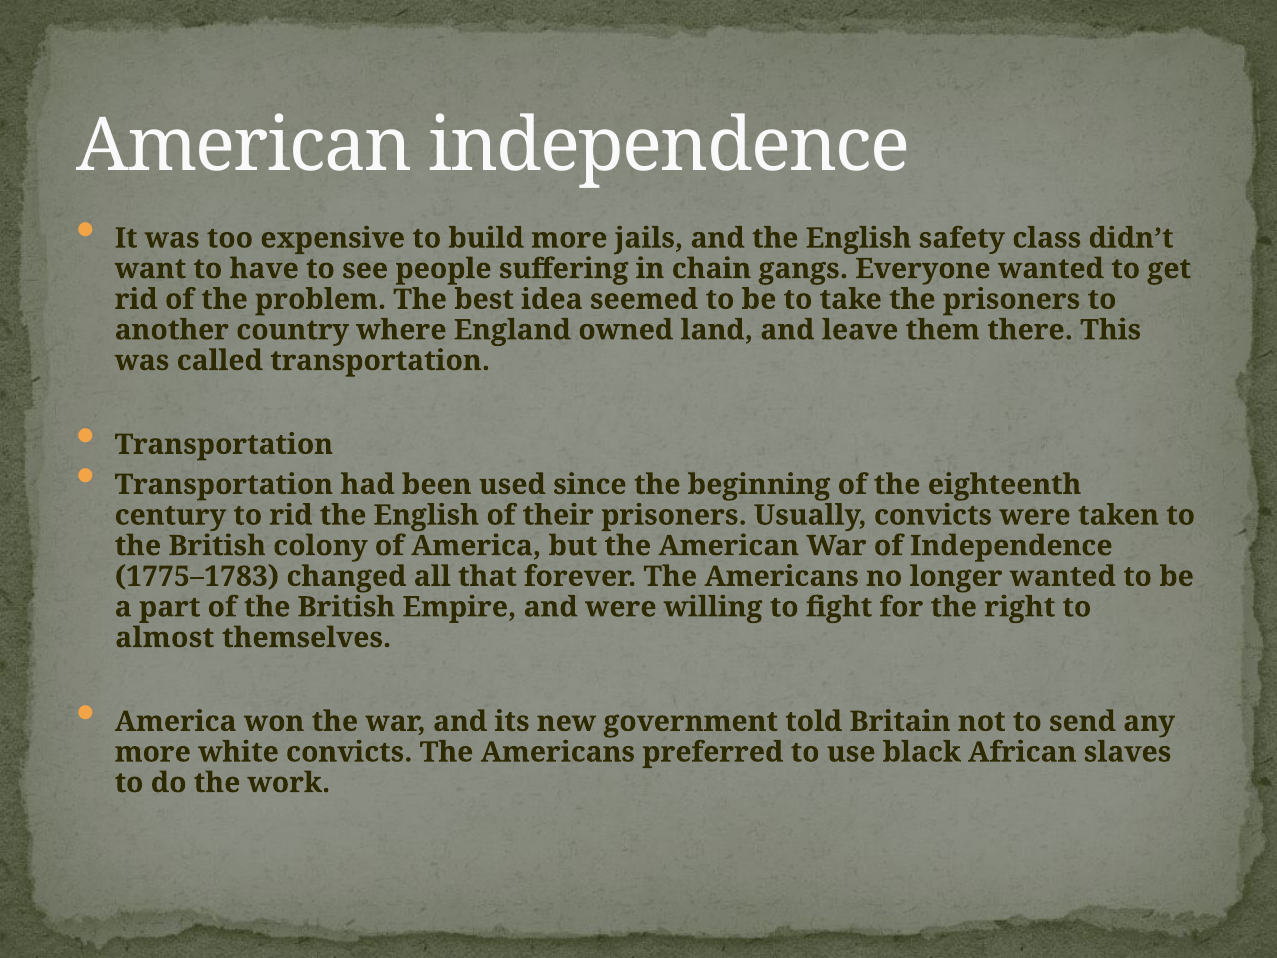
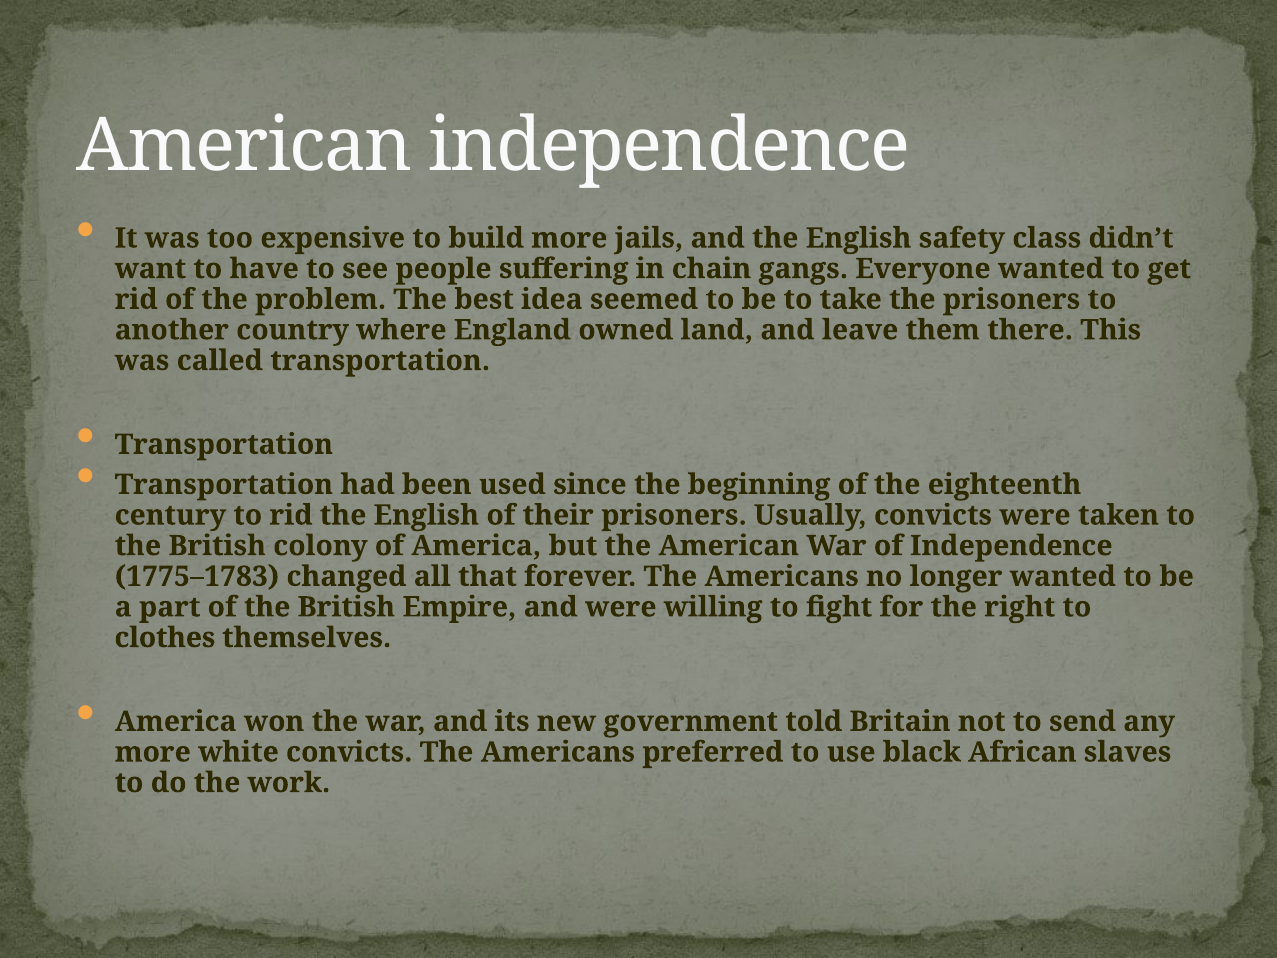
almost: almost -> clothes (165, 638)
